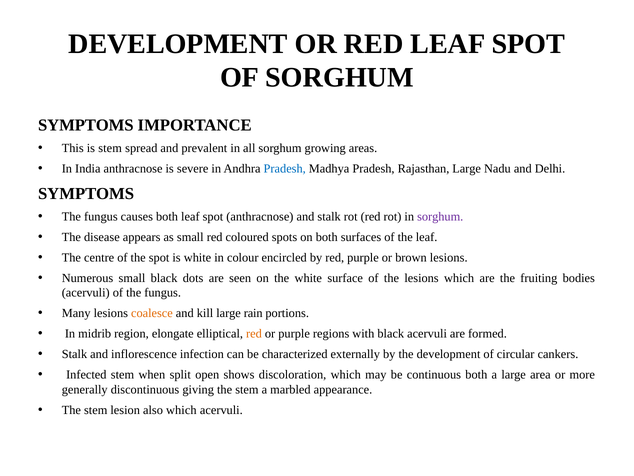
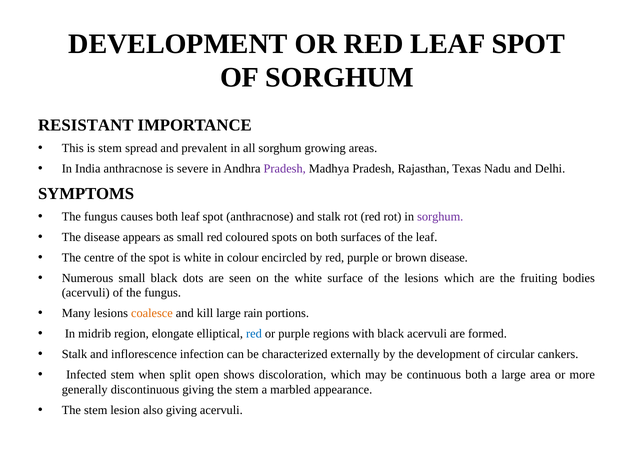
SYMPTOMS: SYMPTOMS -> RESISTANT (86, 125)
Pradesh colour: blue -> purple (285, 169)
Rajasthan Large: Large -> Texas (467, 169)
brown lesions: lesions -> disease (449, 257)
red colour: orange -> blue (254, 333)
also which: which -> giving (181, 410)
